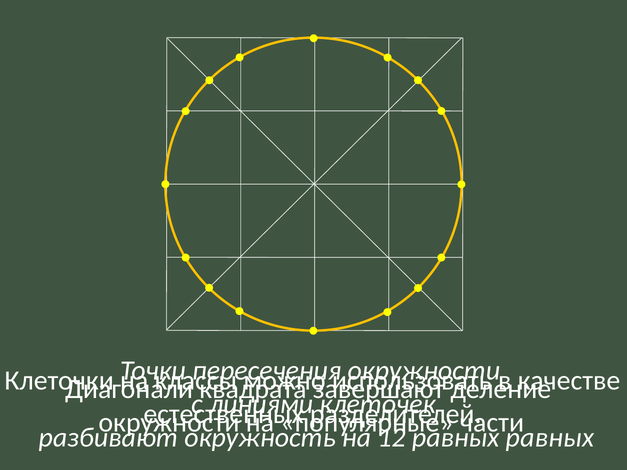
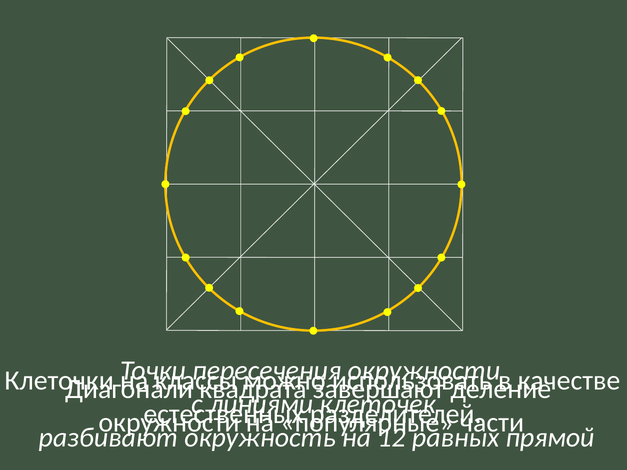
равных равных: равных -> прямой (550, 438)
